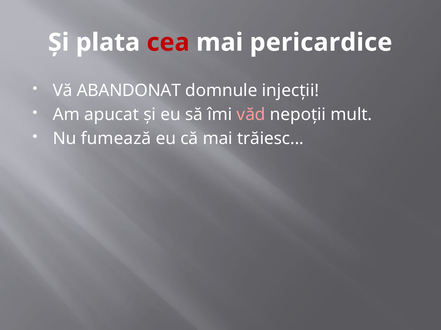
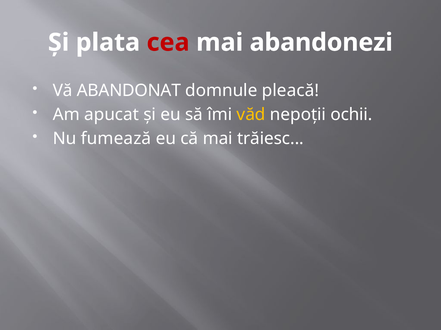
pericardice: pericardice -> abandonezi (321, 43)
injecţii: injecţii -> pleacă (290, 91)
văd colour: pink -> yellow (251, 115)
mult: mult -> ochii (351, 115)
